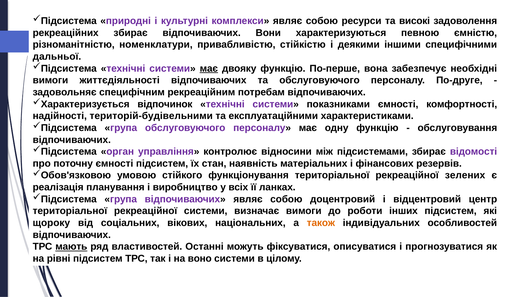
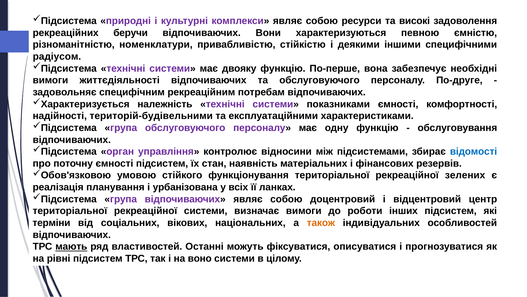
рекреаційних збирає: збирає -> беручи (131, 33)
дальньої: дальньої -> радіусом (57, 56)
має underline: present -> none (209, 68)
відпочинок: відпочинок -> належність (165, 104)
відомості colour: purple -> blue (474, 151)
виробництво: виробництво -> урбанізована (185, 187)
щороку: щороку -> терміни (51, 222)
